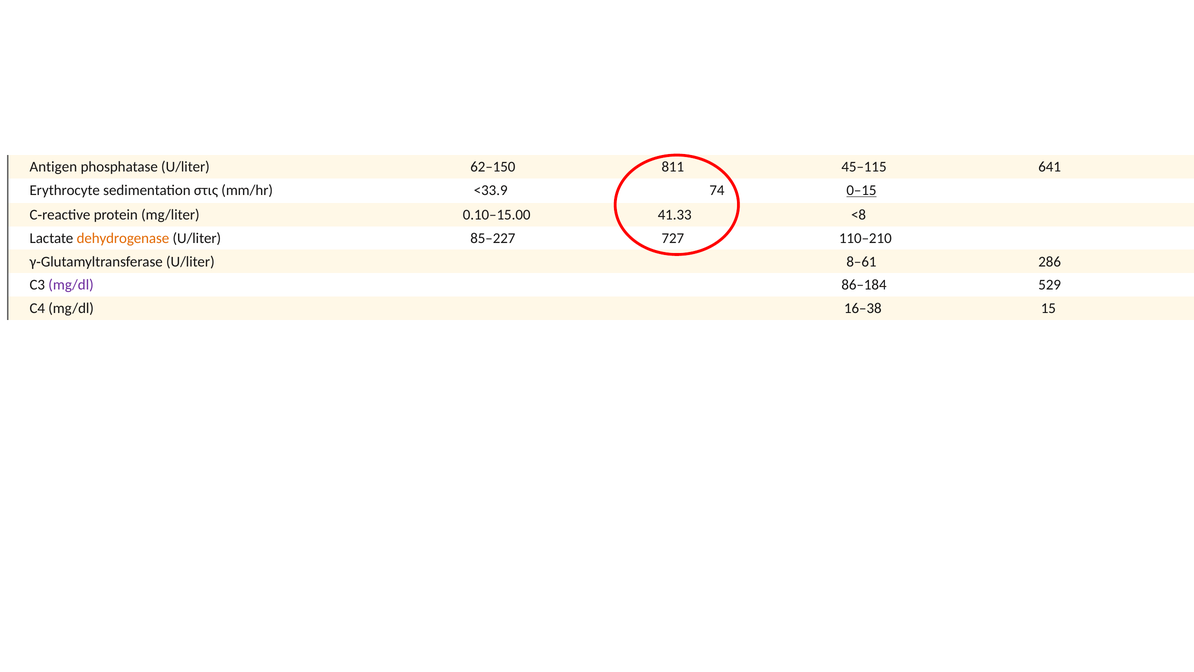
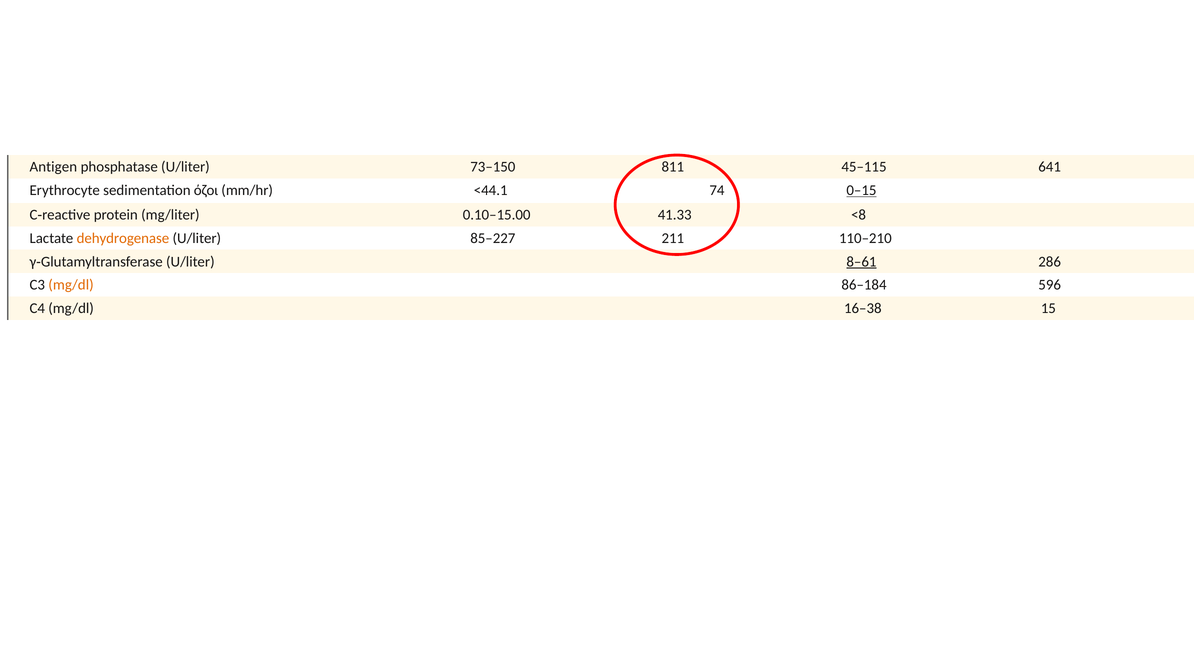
62–150: 62–150 -> 73–150 (493, 167)
στις: στις -> όζοι (206, 190)
<33.9: <33.9 -> <44.1 (491, 190)
727: 727 -> 211 (673, 238)
8–61 underline: none -> present (861, 261)
mg/dl colour: purple -> orange (71, 285)
529: 529 -> 596 (1050, 285)
